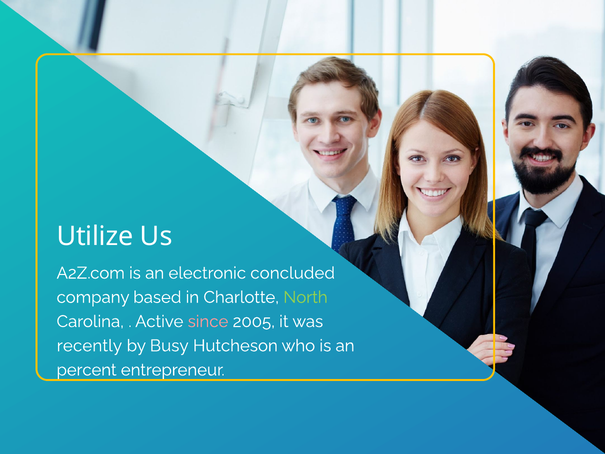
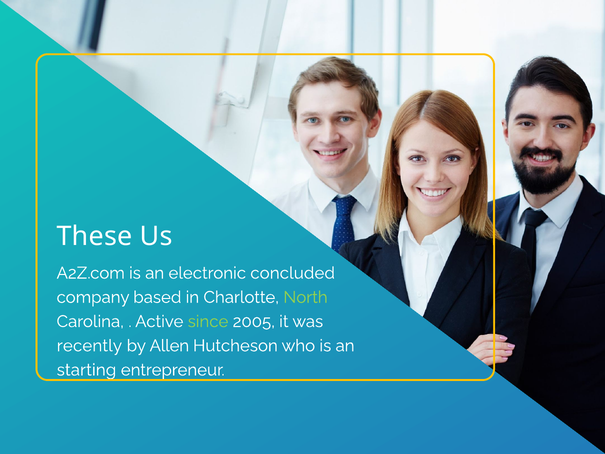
Utilize: Utilize -> These (95, 236)
since colour: pink -> light green (208, 321)
Busy: Busy -> Allen (169, 346)
percent: percent -> starting (86, 370)
